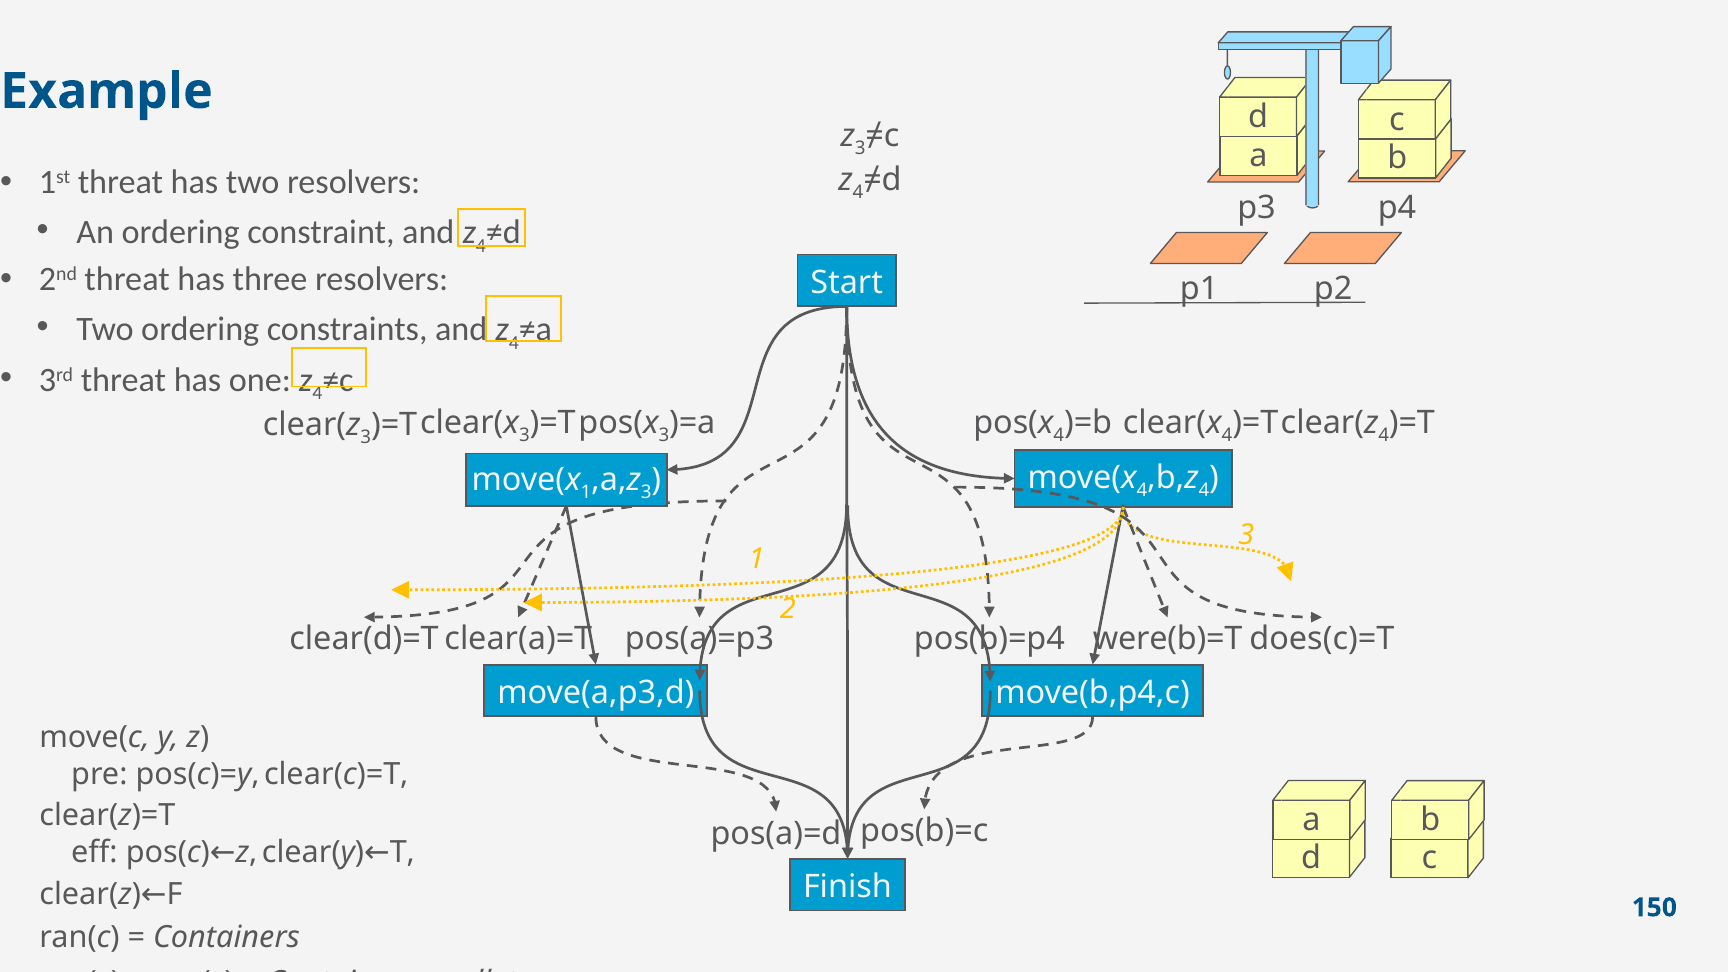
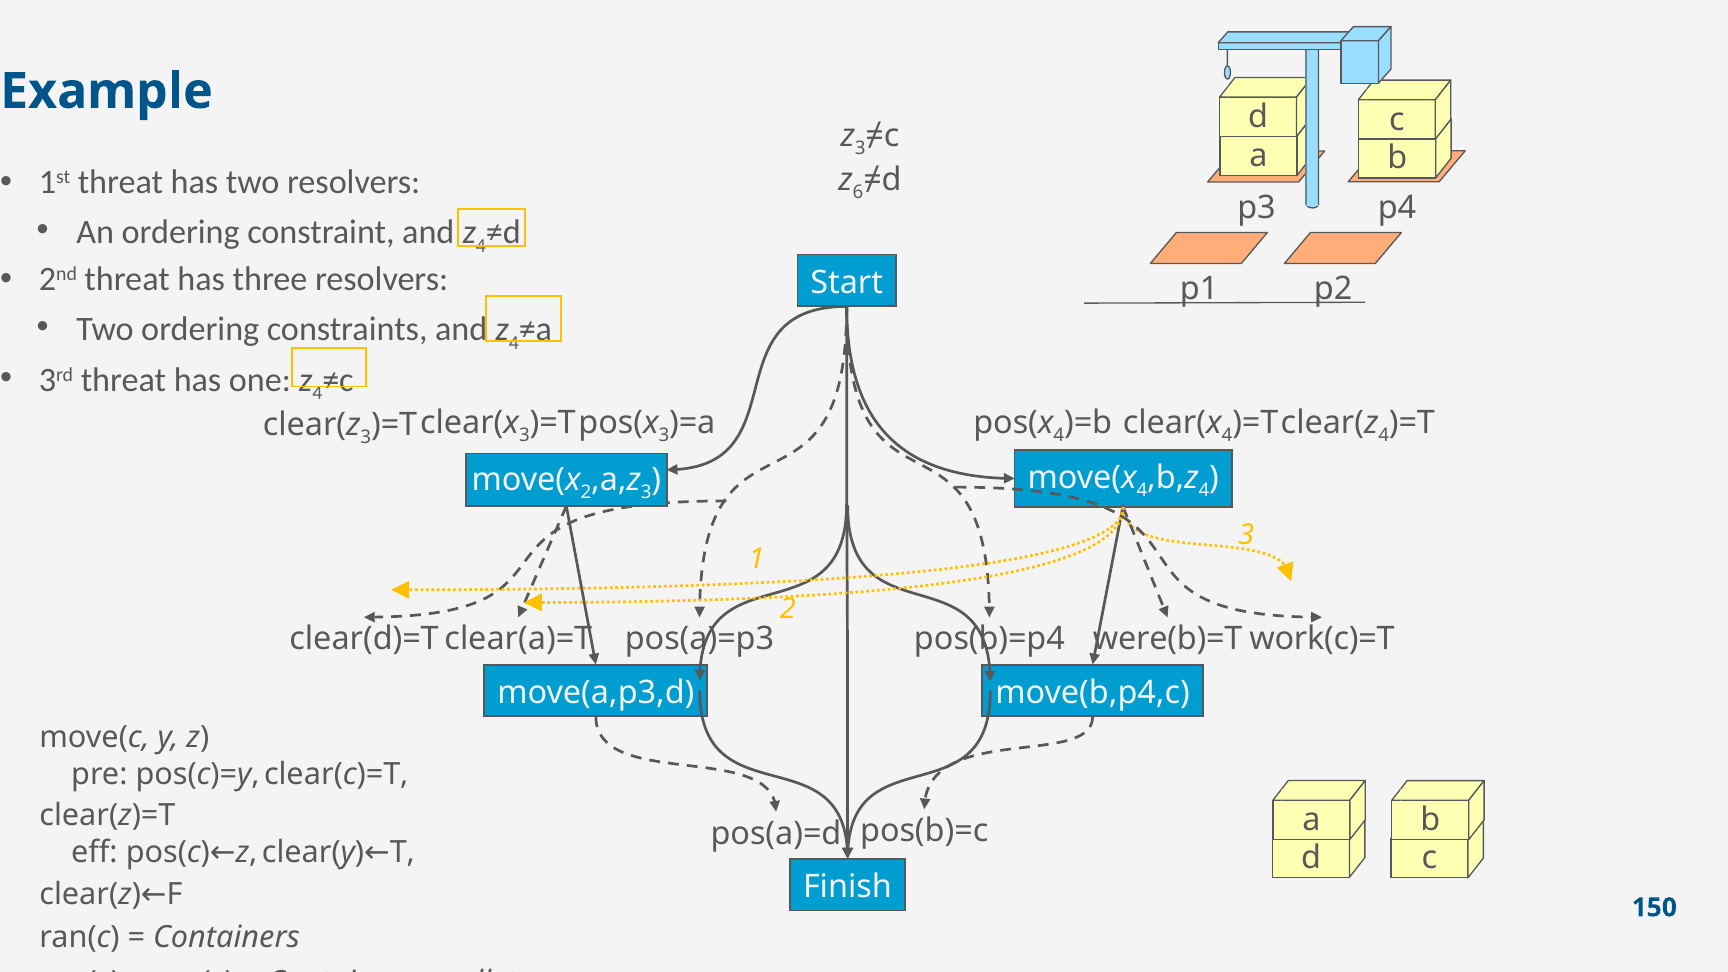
4: 4 -> 6 (858, 192)
1: 1 -> 2 (586, 492)
does(c)=T: does(c)=T -> work(c)=T (1322, 639)
